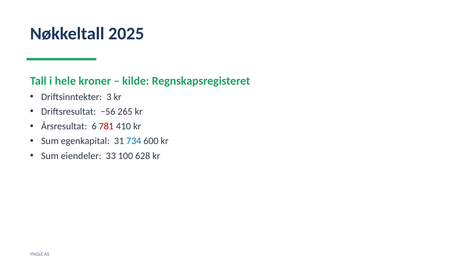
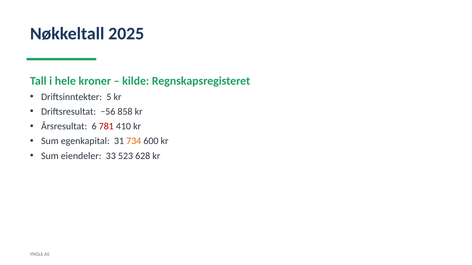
3: 3 -> 5 (109, 97)
265: 265 -> 858 (125, 112)
734 colour: blue -> orange (134, 141)
100: 100 -> 523 (126, 156)
